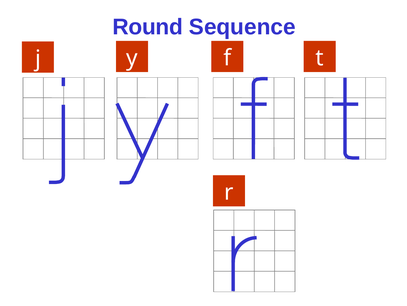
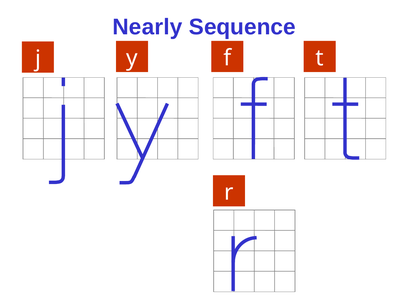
Round: Round -> Nearly (147, 27)
